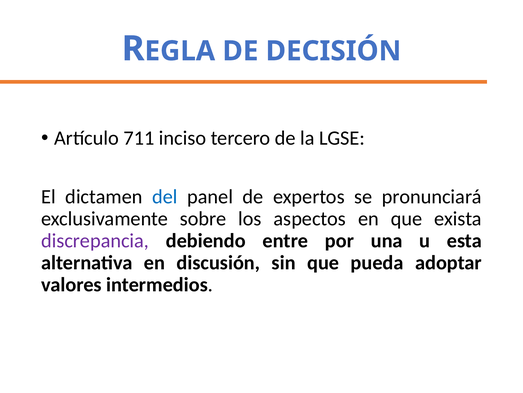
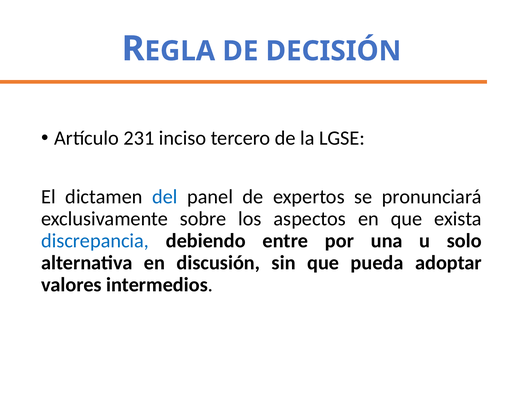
711: 711 -> 231 (139, 138)
discrepancia colour: purple -> blue (95, 240)
esta: esta -> solo (464, 240)
